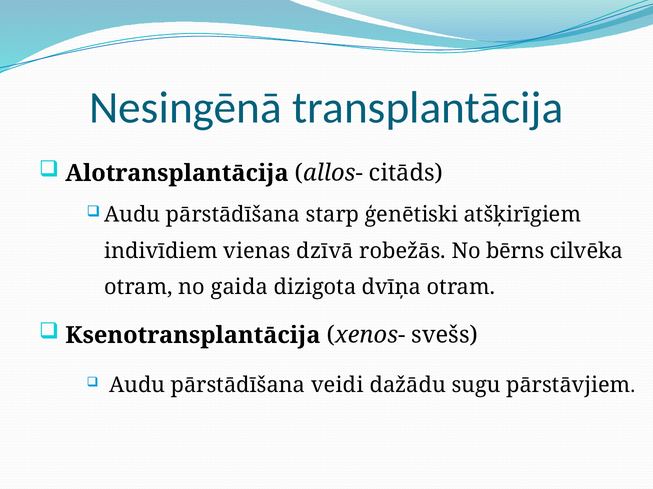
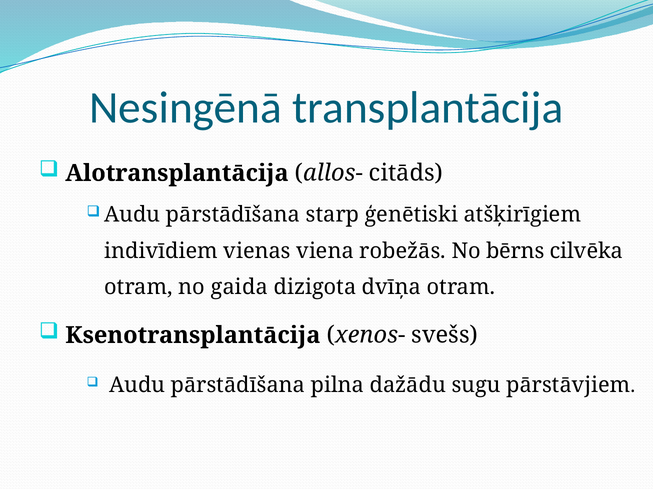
dzīvā: dzīvā -> viena (325, 251)
veidi: veidi -> pilna (337, 385)
